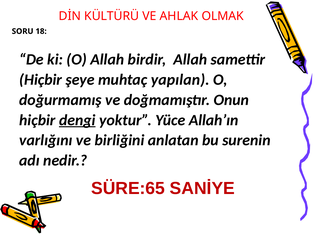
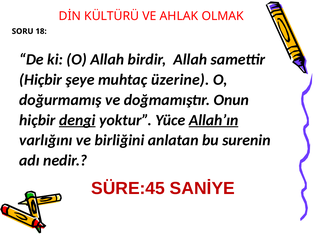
yapılan: yapılan -> üzerine (180, 80)
Allah’ın underline: none -> present (214, 120)
SÜRE:65: SÜRE:65 -> SÜRE:45 (128, 188)
